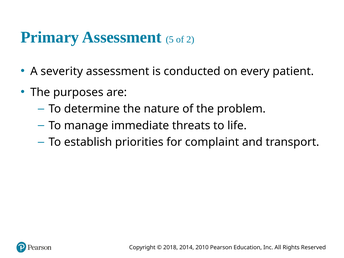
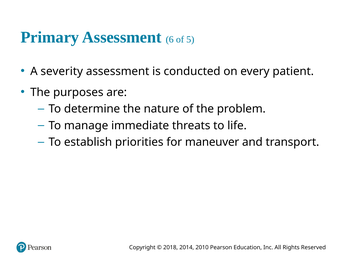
5: 5 -> 6 (170, 40)
2: 2 -> 5 (190, 40)
complaint: complaint -> maneuver (212, 142)
